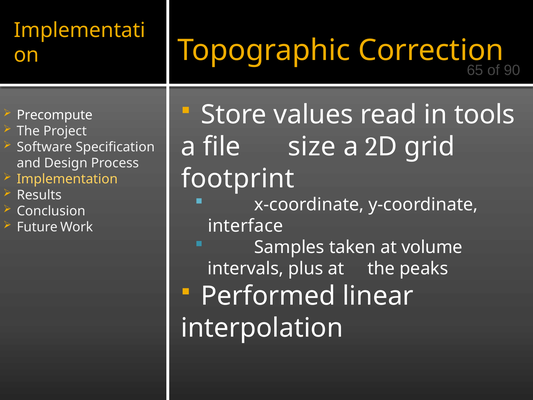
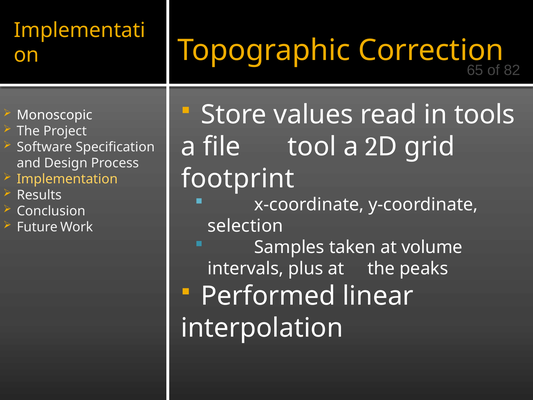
90: 90 -> 82 (512, 70)
Precompute: Precompute -> Monoscopic (55, 115)
size: size -> tool (312, 146)
interface: interface -> selection (245, 226)
